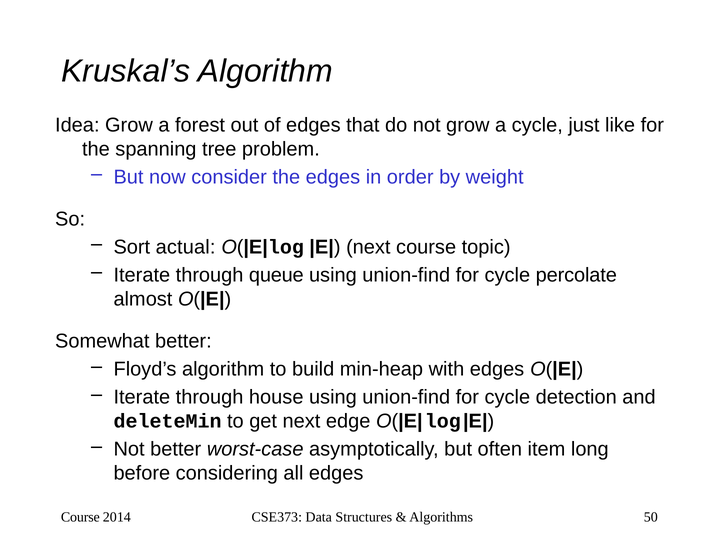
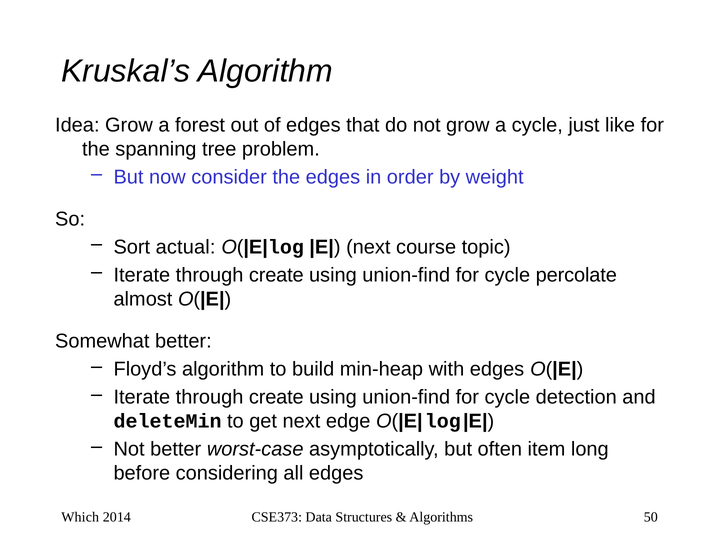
queue: queue -> create (276, 275)
house: house -> create (276, 397)
Course: Course -> Which (80, 516)
